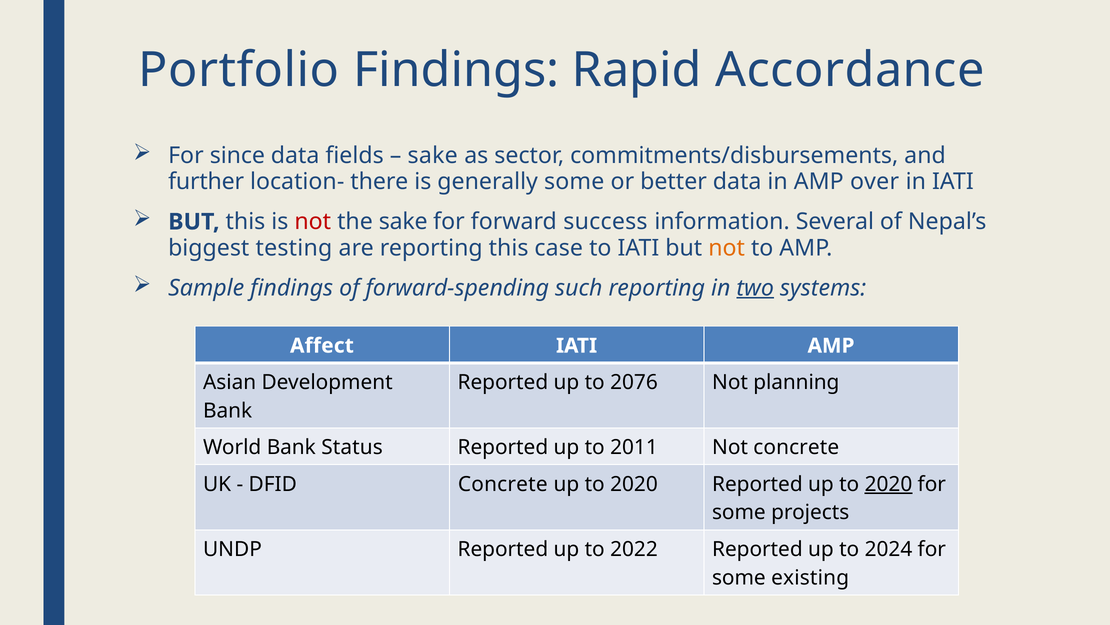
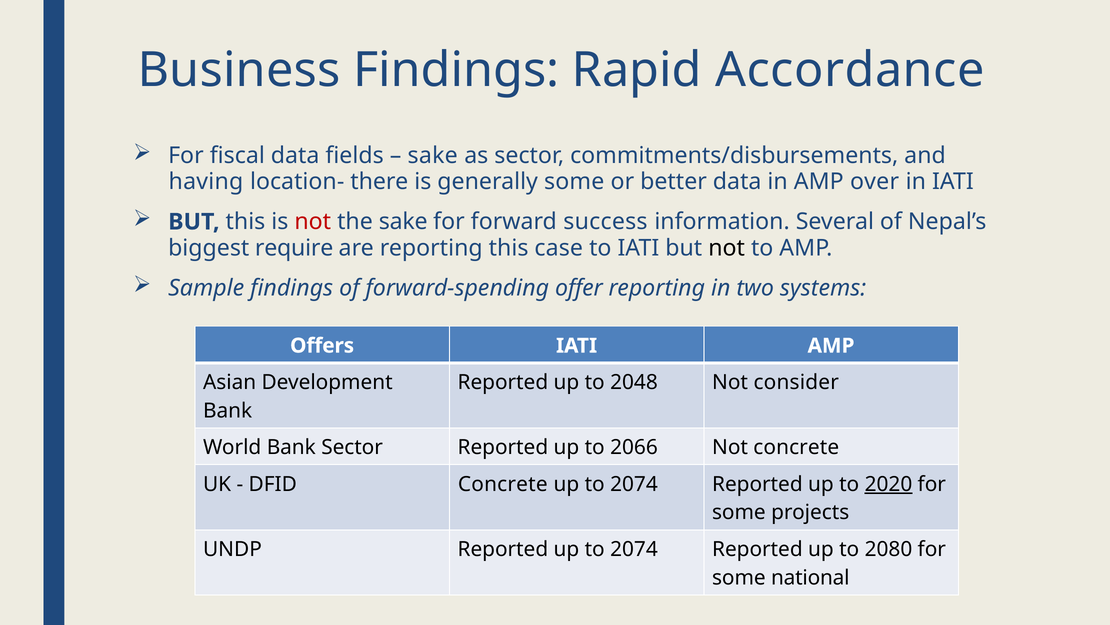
Portfolio: Portfolio -> Business (239, 70)
since: since -> fiscal (237, 156)
further: further -> having (206, 182)
testing: testing -> require (294, 248)
not colour: orange -> black (727, 248)
such: such -> offer (579, 288)
two underline: present -> none (755, 288)
Affect: Affect -> Offers (322, 345)
2076: 2076 -> 2048 (634, 382)
planning: planning -> consider (796, 382)
Bank Status: Status -> Sector (352, 447)
2011: 2011 -> 2066 (634, 447)
2020: 2020 -> 2074 (634, 484)
Reported up to 2022: 2022 -> 2074 (634, 549)
2024: 2024 -> 2080 (888, 549)
existing: existing -> national (810, 577)
